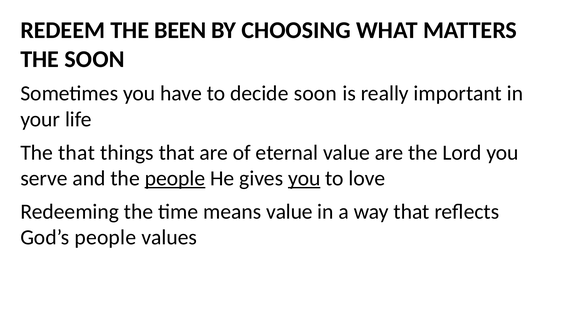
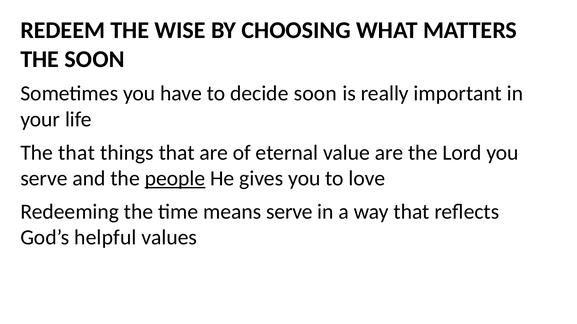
BEEN: BEEN -> WISE (180, 30)
you underline: present -> none (304, 179)
means value: value -> serve (289, 212)
God’s people: people -> helpful (105, 238)
